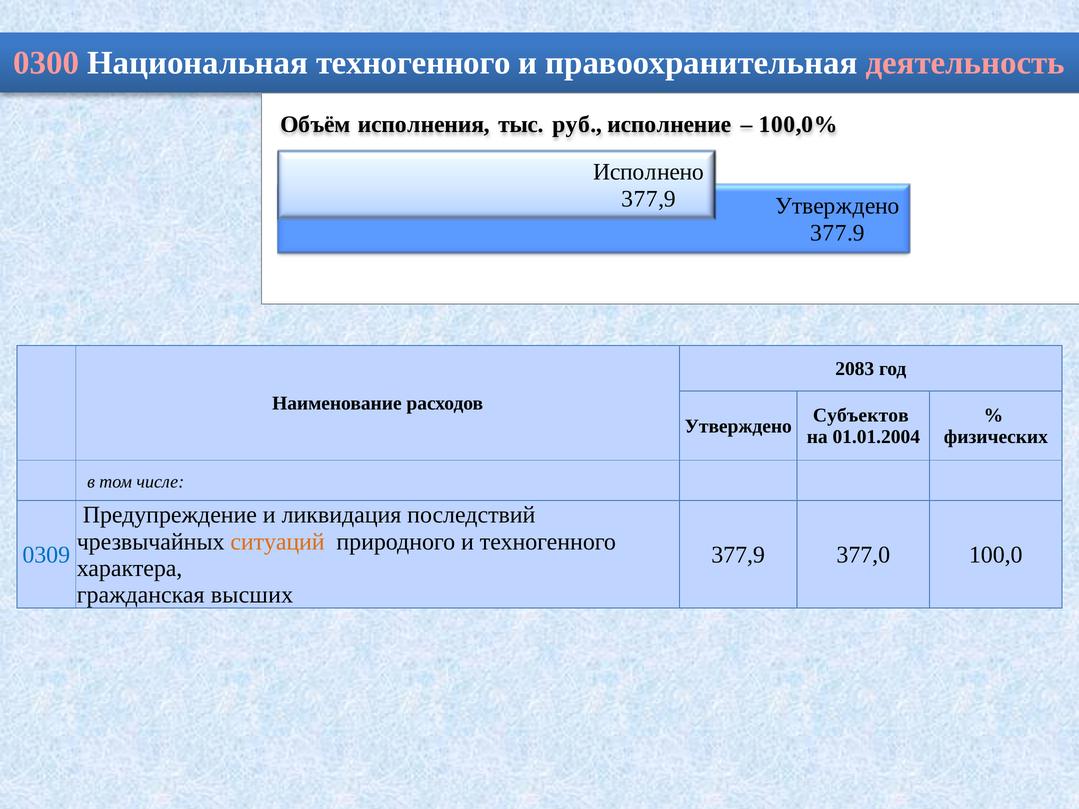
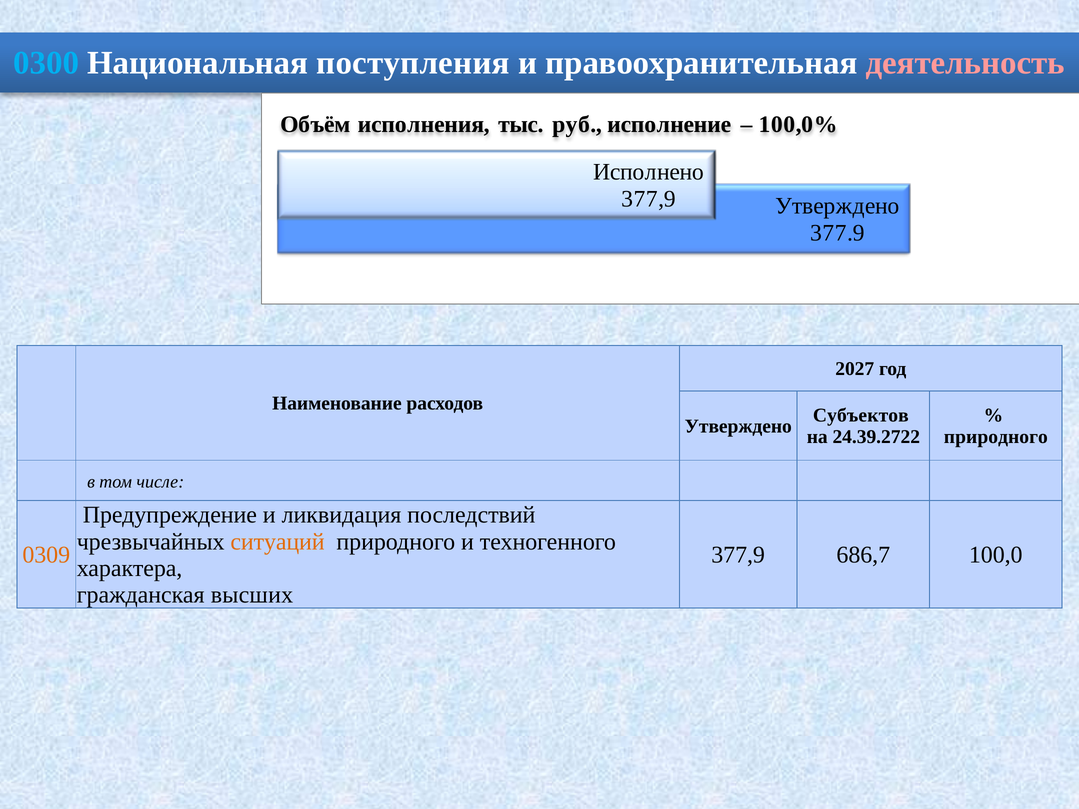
0300 colour: pink -> light blue (46, 63)
Национальная техногенного: техногенного -> поступления (413, 63)
2083: 2083 -> 2027 (855, 369)
01.01.2004: 01.01.2004 -> 24.39.2722 (876, 437)
физических: физических -> природного (996, 437)
0309 colour: blue -> orange (46, 555)
377,0: 377,0 -> 686,7 (863, 555)
